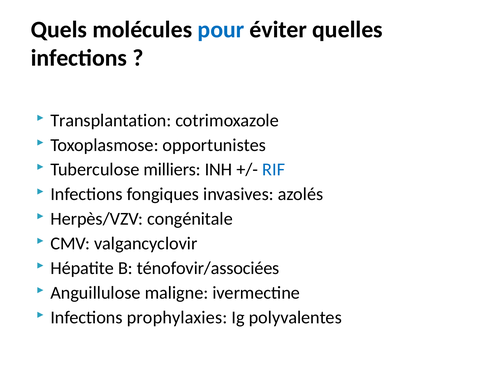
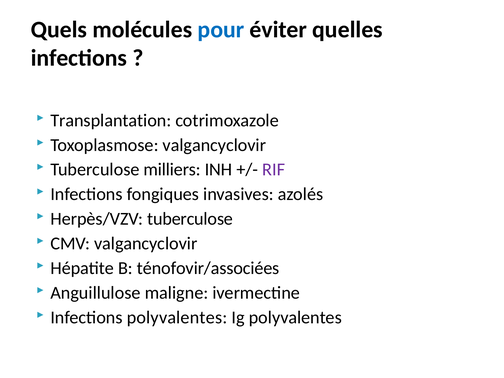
Toxoplasmose opportunistes: opportunistes -> valgancyclovir (214, 145)
RIF colour: blue -> purple (274, 170)
Herpès/VZV congénitale: congénitale -> tuberculose (190, 219)
Infections prophylaxies: prophylaxies -> polyvalentes (177, 317)
